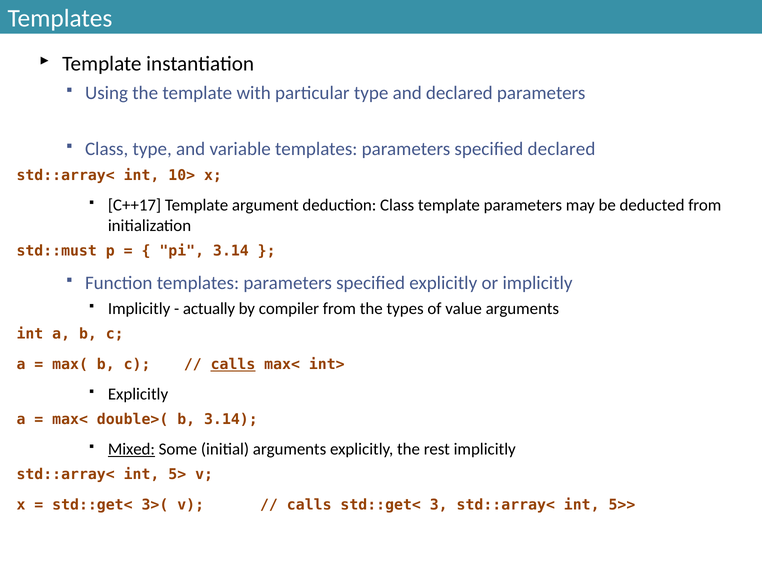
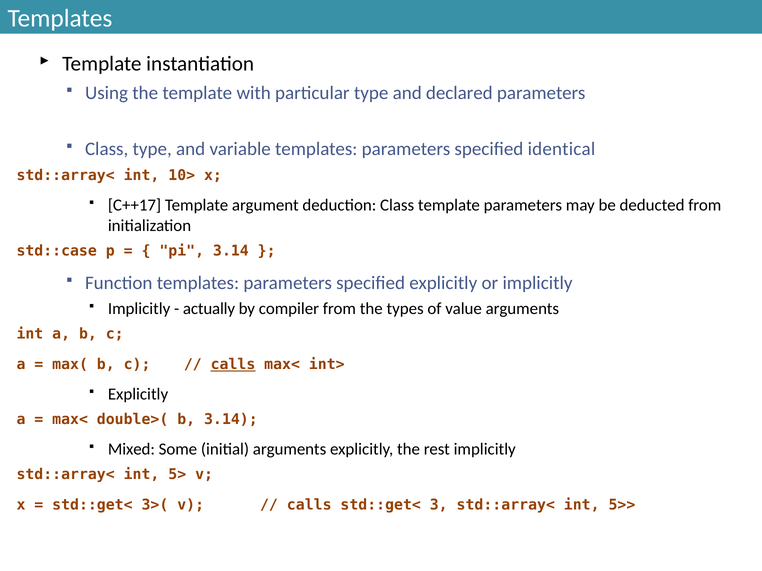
specified declared: declared -> identical (561, 149)
std::must: std::must -> std::case (57, 251)
Mixed underline: present -> none (131, 450)
